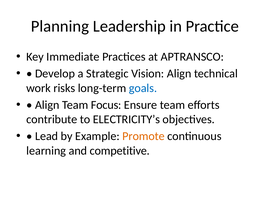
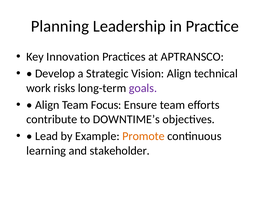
Immediate: Immediate -> Innovation (73, 57)
goals colour: blue -> purple (143, 88)
ELECTRICITY’s: ELECTRICITY’s -> DOWNTIME’s (126, 119)
competitive: competitive -> stakeholder (120, 150)
